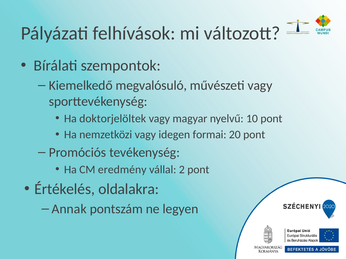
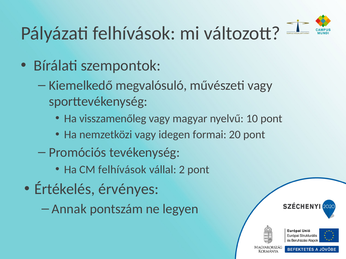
doktorjelöltek: doktorjelöltek -> visszamenőleg (113, 119)
CM eredmény: eredmény -> felhívások (122, 170)
oldalakra: oldalakra -> érvényes (129, 189)
